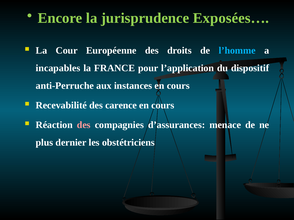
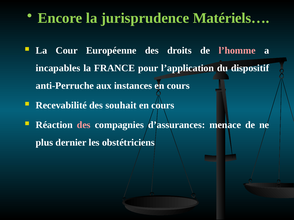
Exposées…: Exposées… -> Matériels… (231, 18)
l’homme colour: light blue -> pink (237, 51)
carence: carence -> souhait (121, 106)
